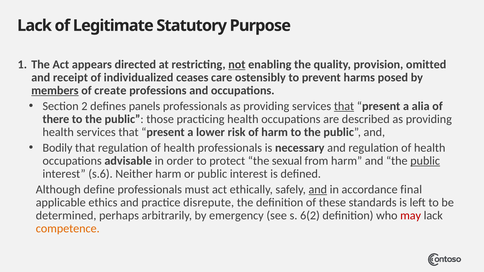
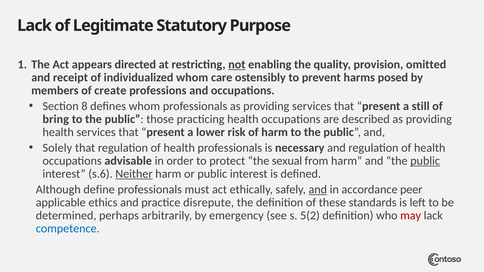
individualized ceases: ceases -> whom (192, 78)
members underline: present -> none (55, 91)
2: 2 -> 8 (84, 106)
defines panels: panels -> whom (144, 106)
that underline: present -> none (344, 106)
alia: alia -> still (421, 106)
there: there -> bring (56, 119)
Bodily: Bodily -> Solely (57, 148)
Neither underline: none -> present (134, 174)
final: final -> peer (411, 190)
6(2: 6(2 -> 5(2 (310, 216)
competence colour: orange -> blue (68, 229)
